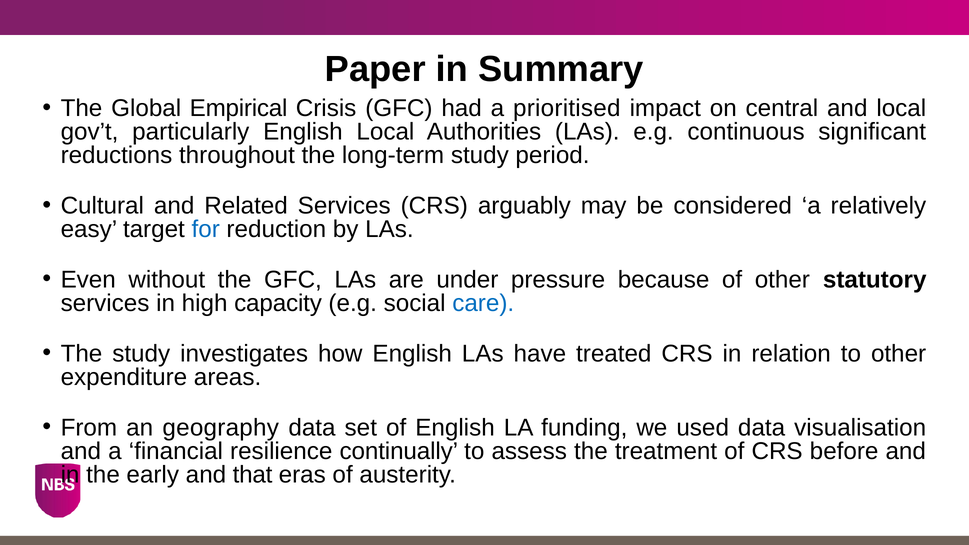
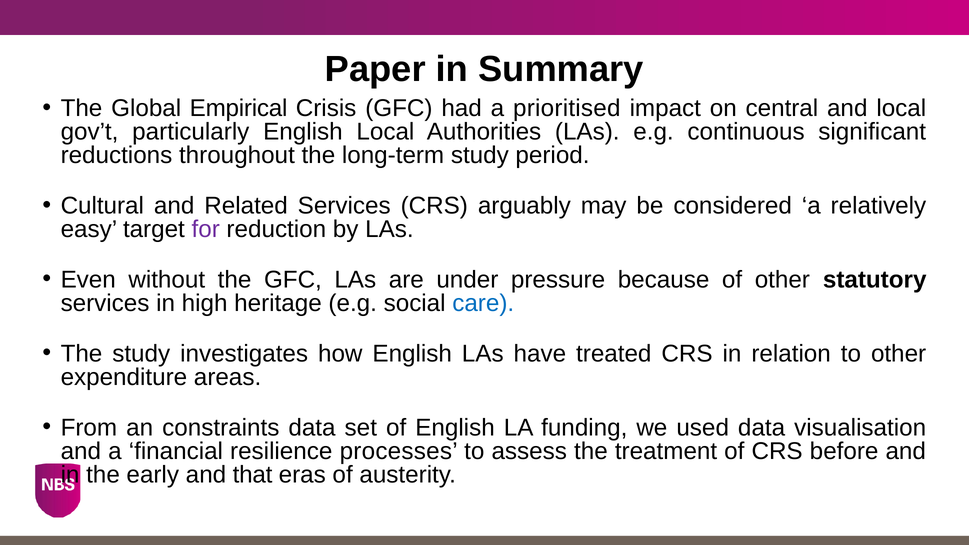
for colour: blue -> purple (206, 229)
capacity: capacity -> heritage (278, 303)
geography: geography -> constraints (221, 428)
continually: continually -> processes (399, 451)
